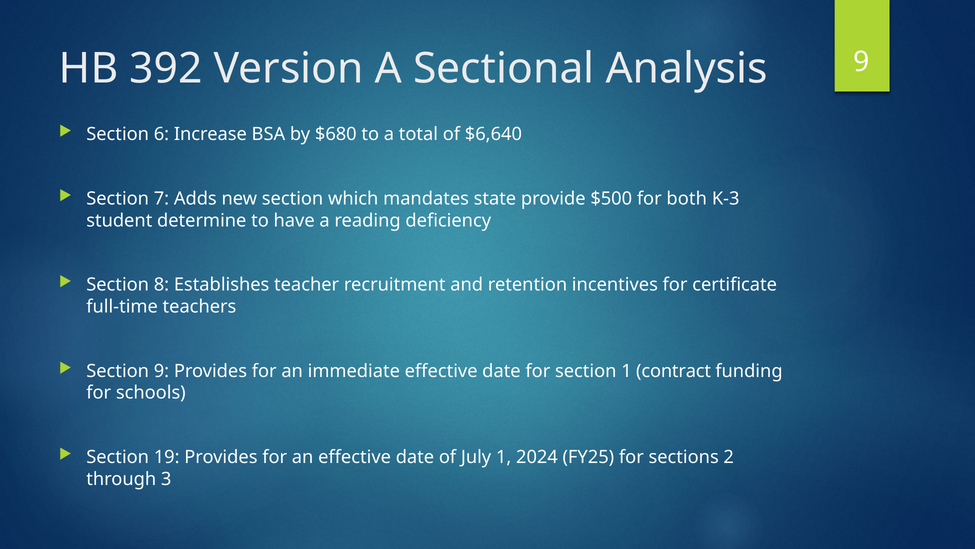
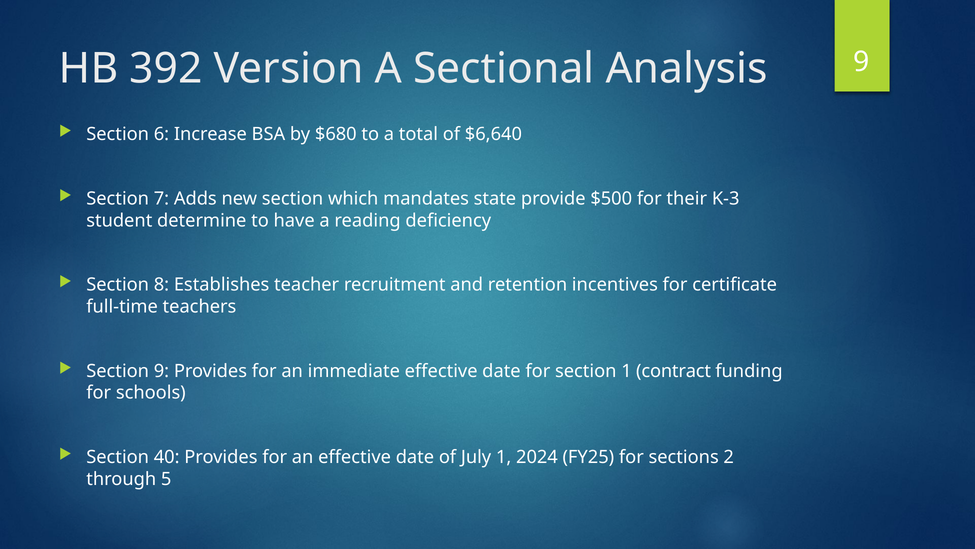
both: both -> their (687, 198)
19: 19 -> 40 (167, 457)
3: 3 -> 5 (166, 479)
